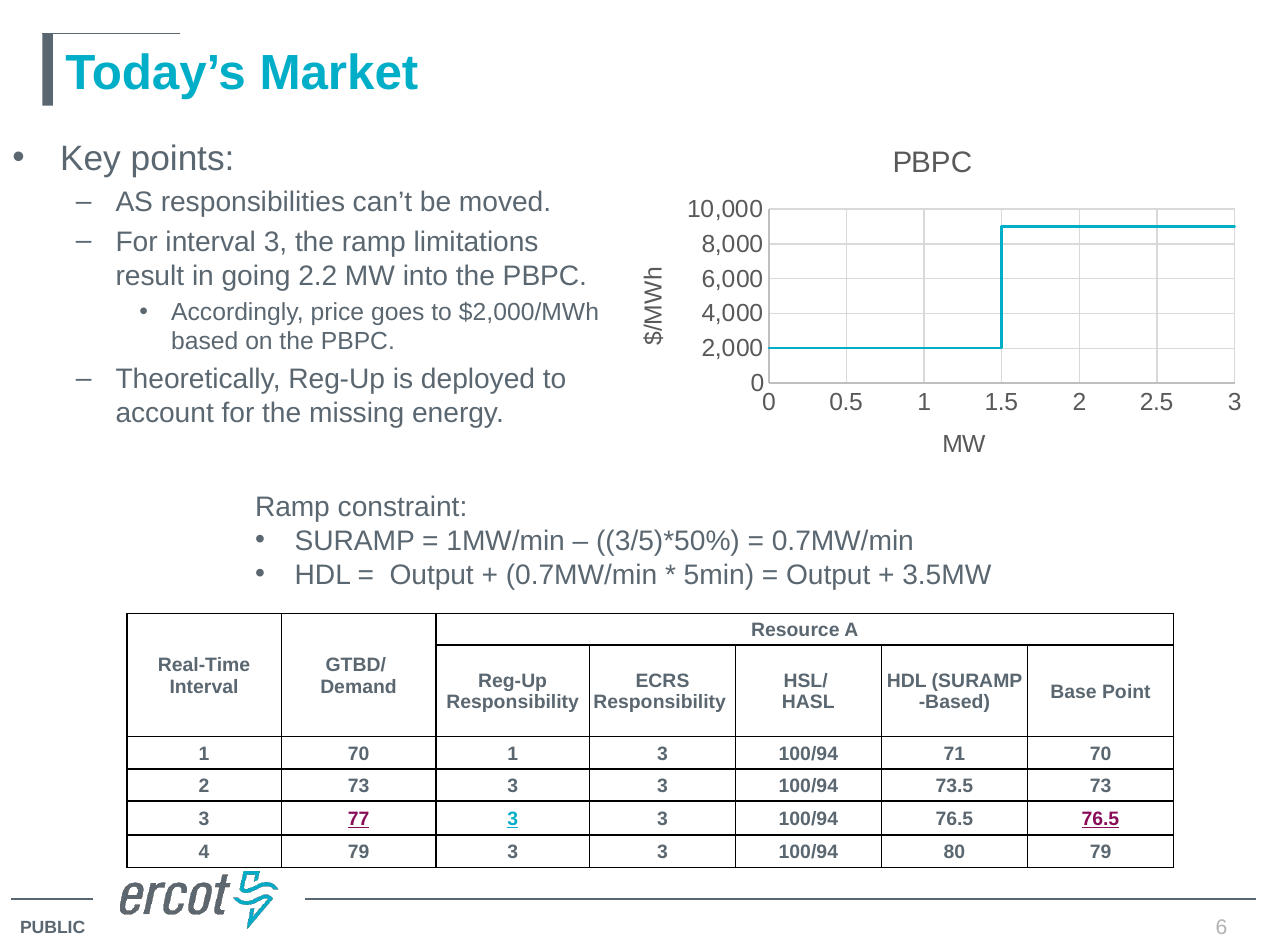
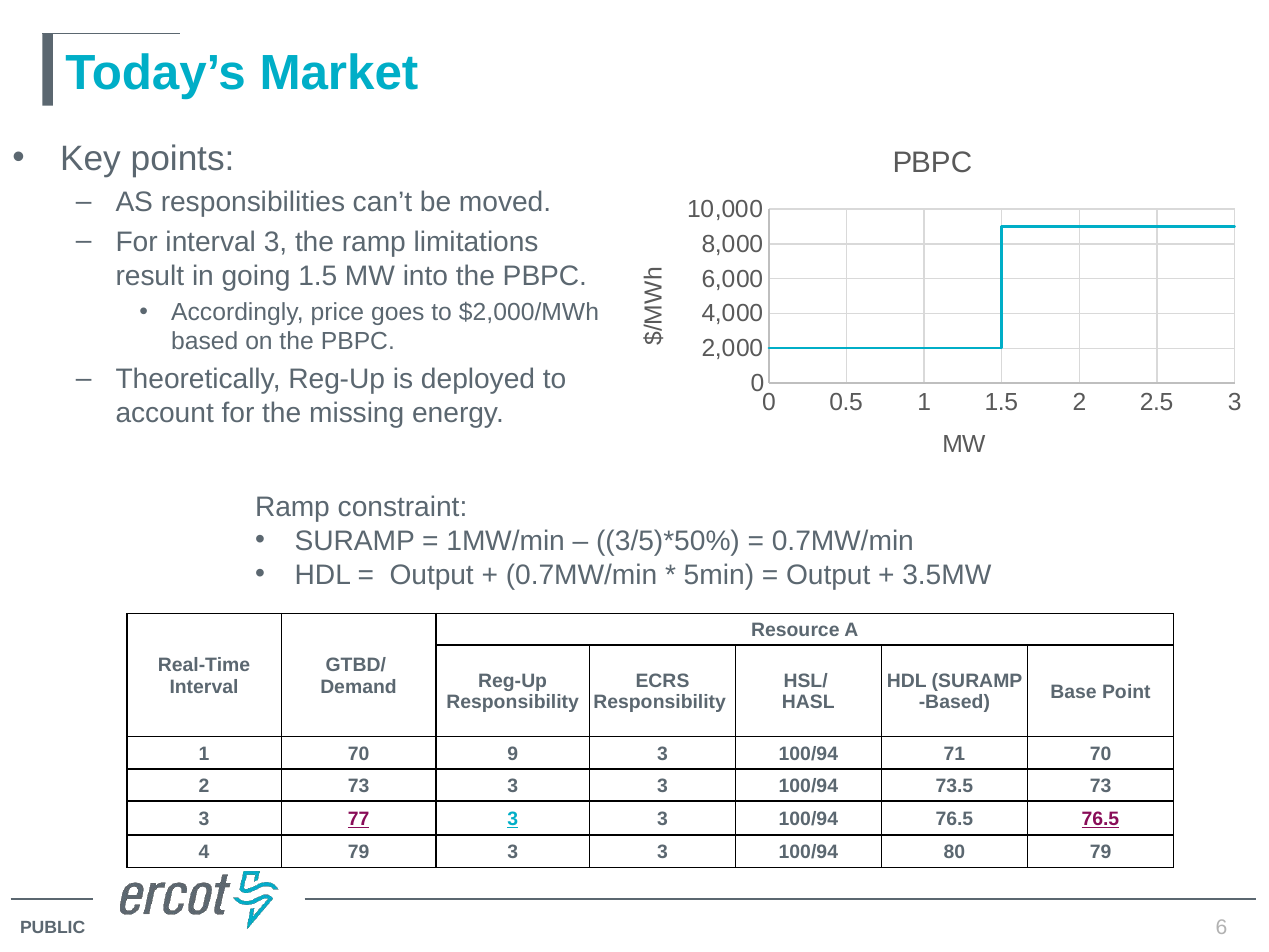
going 2.2: 2.2 -> 1.5 (318, 276)
70 1: 1 -> 9 (513, 753)
